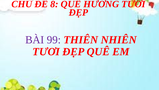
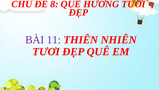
99: 99 -> 11 (54, 40)
